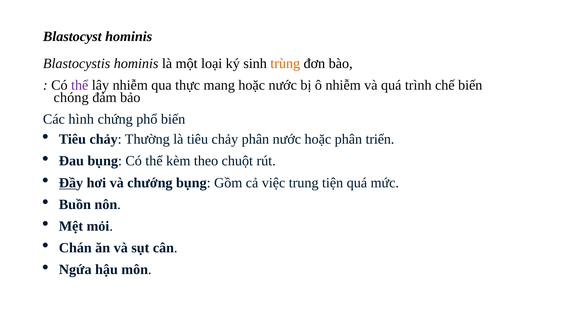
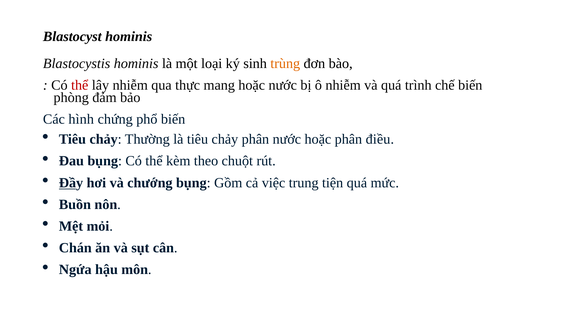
thể colour: purple -> red (80, 85)
chóng: chóng -> phòng (71, 98)
triển: triển -> điều (380, 139)
